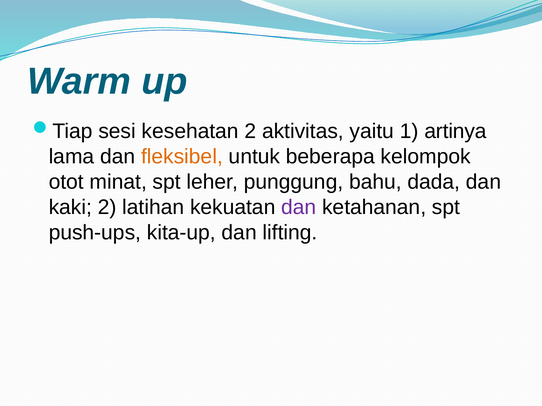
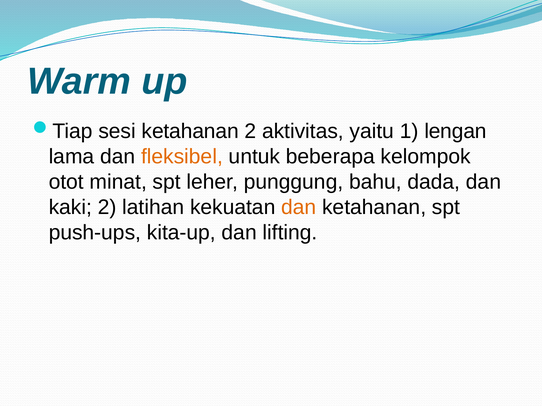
sesi kesehatan: kesehatan -> ketahanan (190, 132)
artinya: artinya -> lengan (455, 132)
dan colour: purple -> orange (299, 207)
